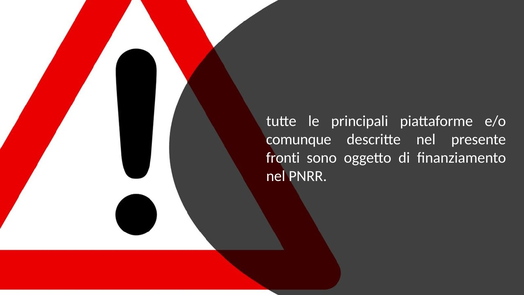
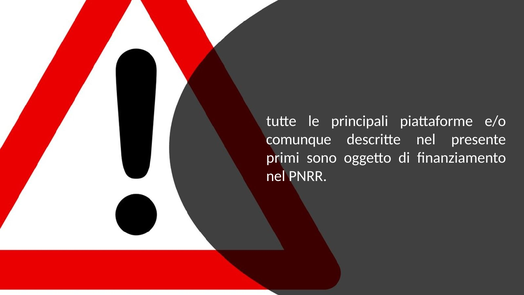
fronti: fronti -> primi (283, 158)
